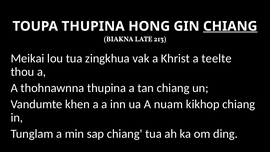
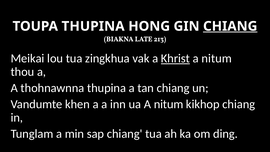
Khrist underline: none -> present (175, 58)
teelte: teelte -> nitum (217, 58)
ua A nuam: nuam -> nitum (169, 104)
